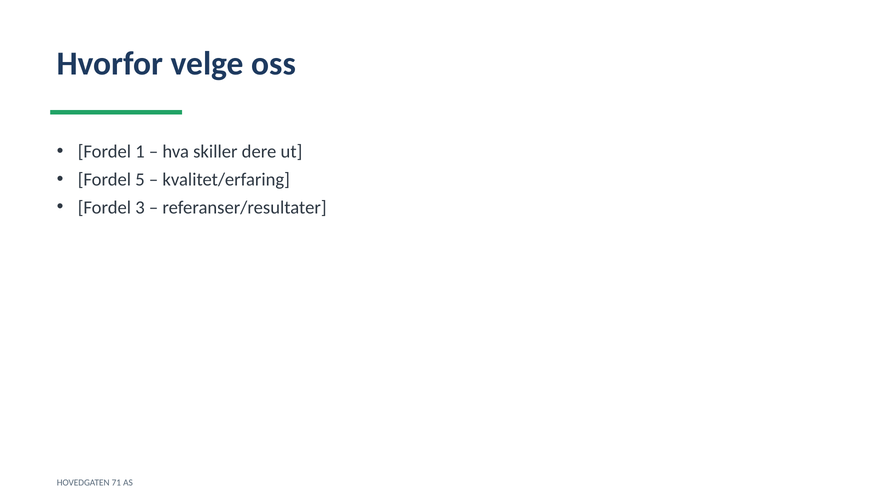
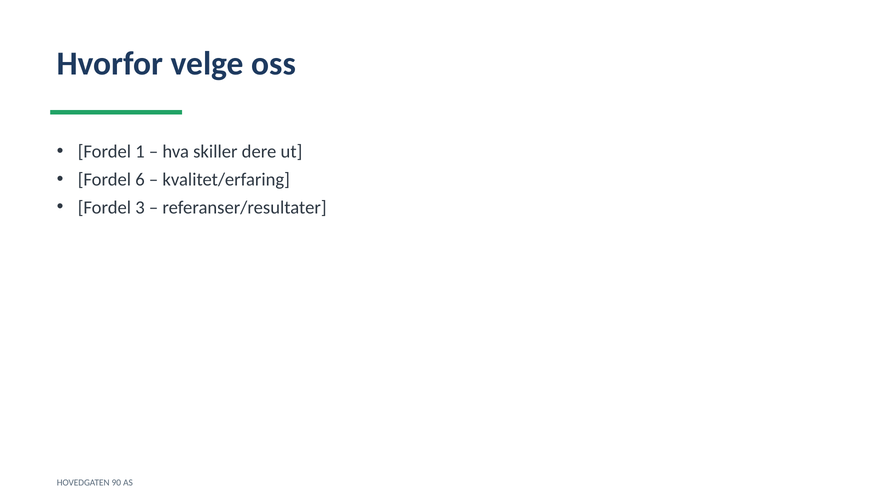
5: 5 -> 6 (140, 179)
71: 71 -> 90 (116, 482)
